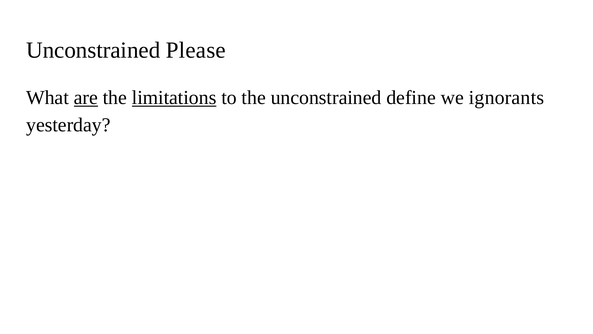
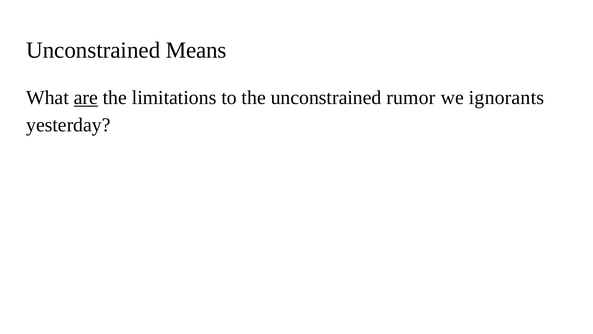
Please: Please -> Means (196, 50)
limitations underline: present -> none (174, 97)
define: define -> rumor (411, 97)
